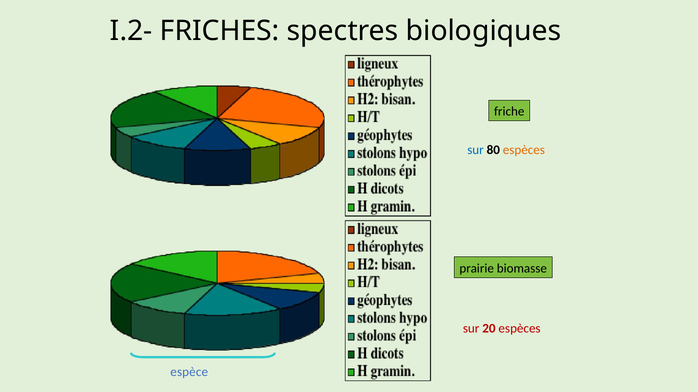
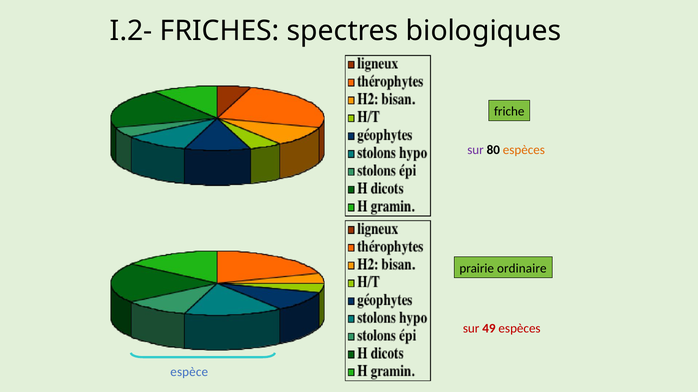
sur colour: blue -> purple (476, 150)
biomasse: biomasse -> ordinaire (522, 269)
20: 20 -> 49 (489, 329)
